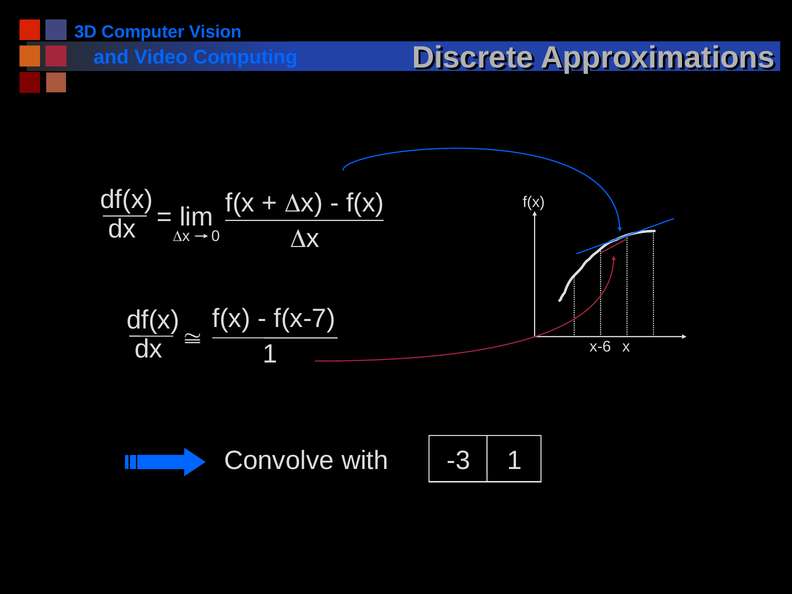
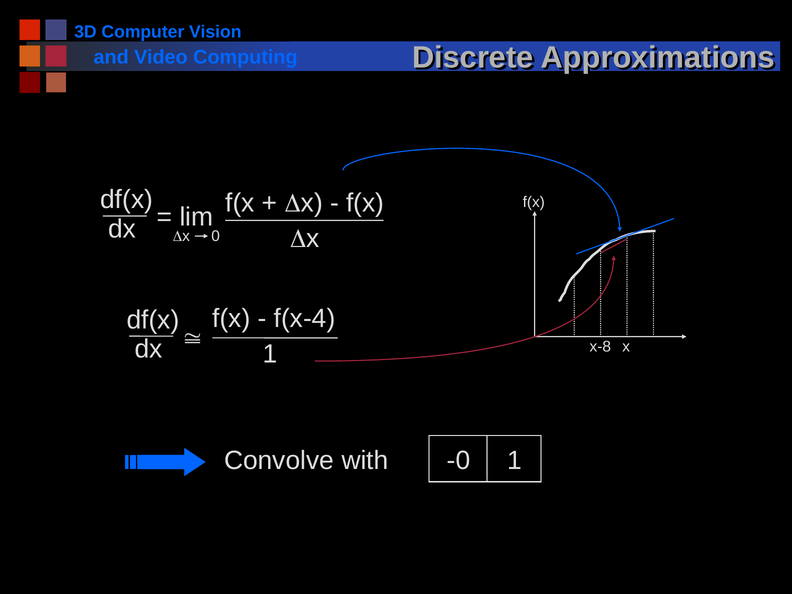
f(x-7: f(x-7 -> f(x-4 (305, 319)
x-6: x-6 -> x-8 (600, 347)
-3: -3 -> -0 (459, 461)
